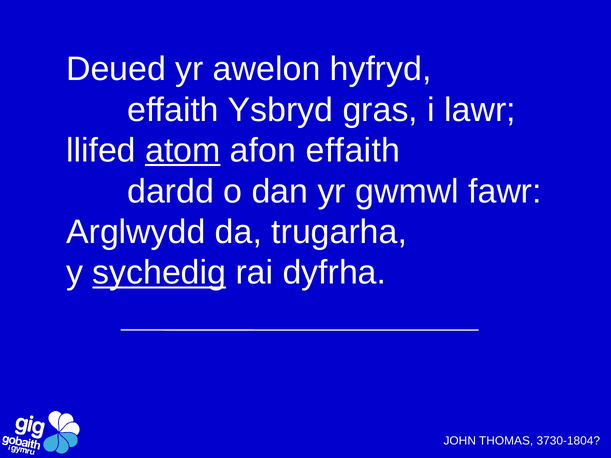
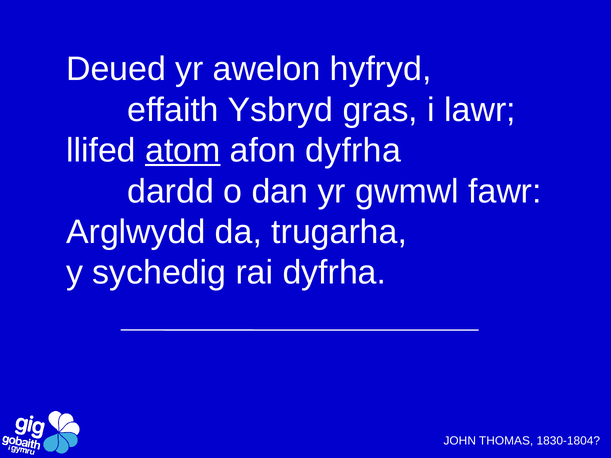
afon effaith: effaith -> dyfrha (353, 151)
sychedig underline: present -> none (159, 273)
3730-1804: 3730-1804 -> 1830-1804 (568, 441)
